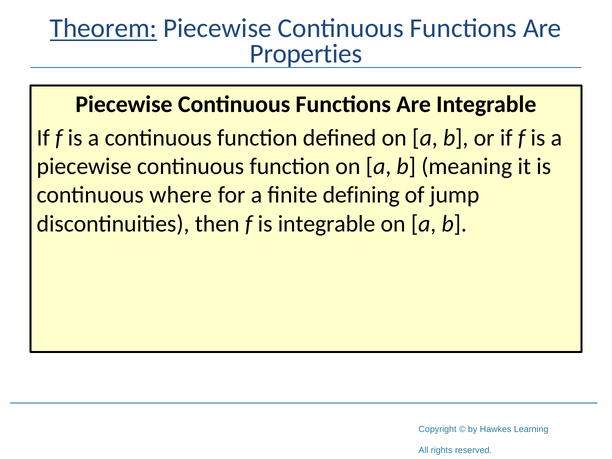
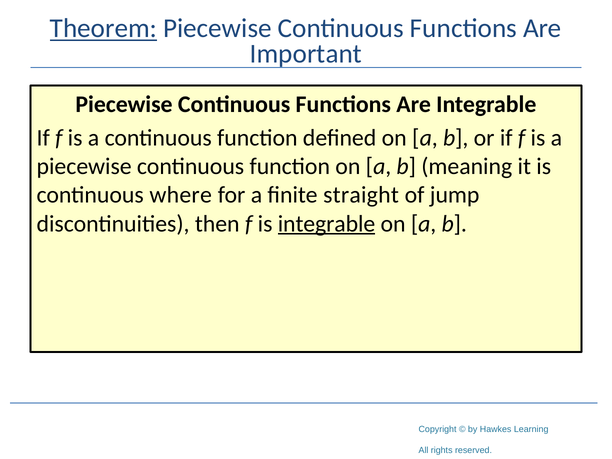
Properties: Properties -> Important (306, 54)
defining: defining -> straight (361, 195)
integrable underline: none -> present (326, 224)
